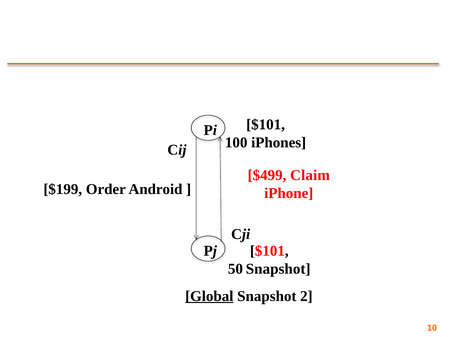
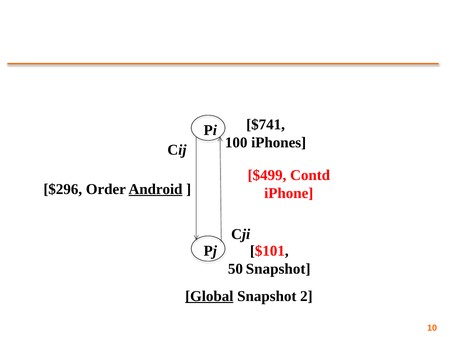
$101: $101 -> $741 (266, 125)
Claim: Claim -> Contd (310, 175)
$199: $199 -> $296 (63, 189)
Android underline: none -> present (156, 189)
